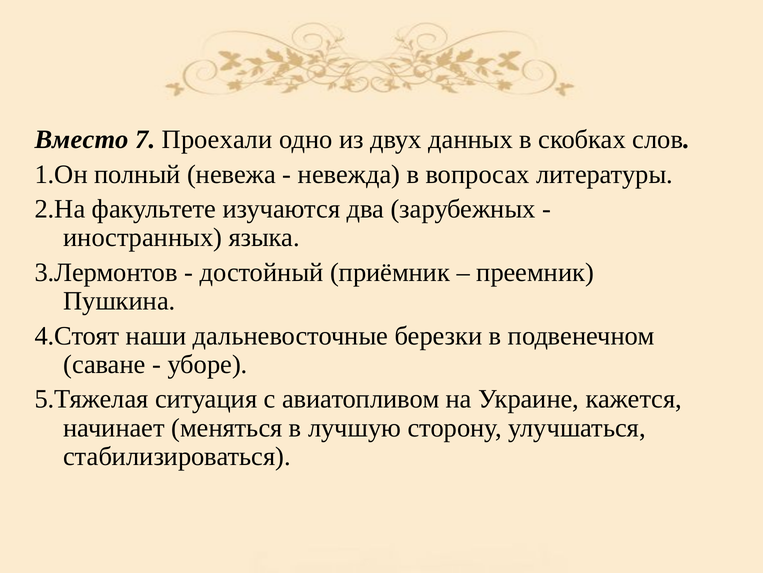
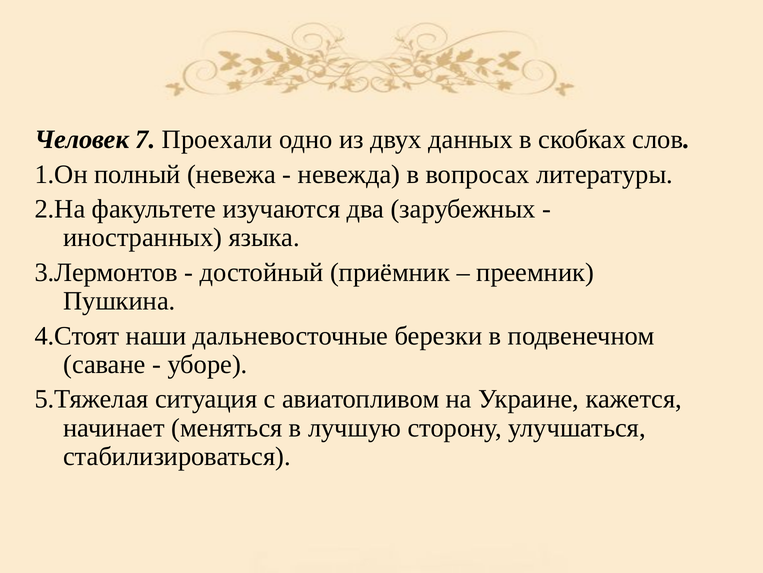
Вместо: Вместо -> Человек (82, 139)
